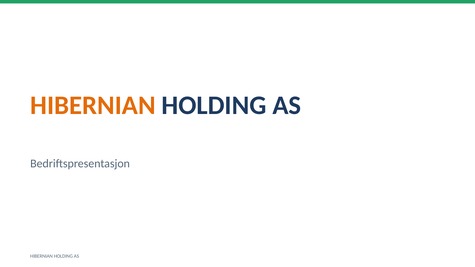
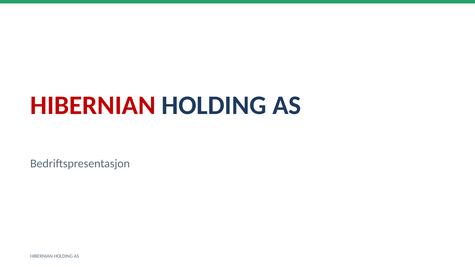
HIBERNIAN colour: orange -> red (93, 105)
